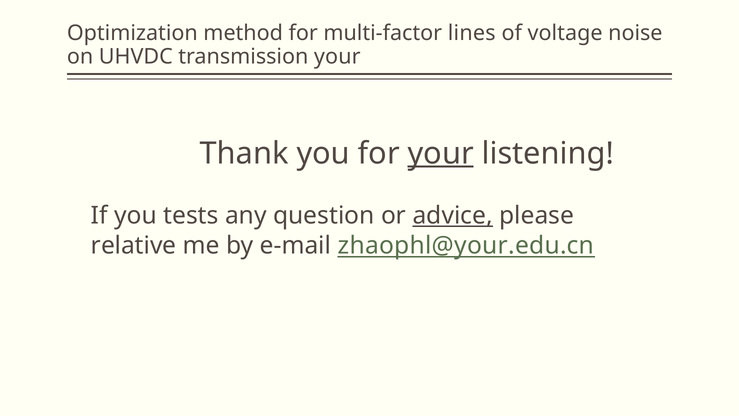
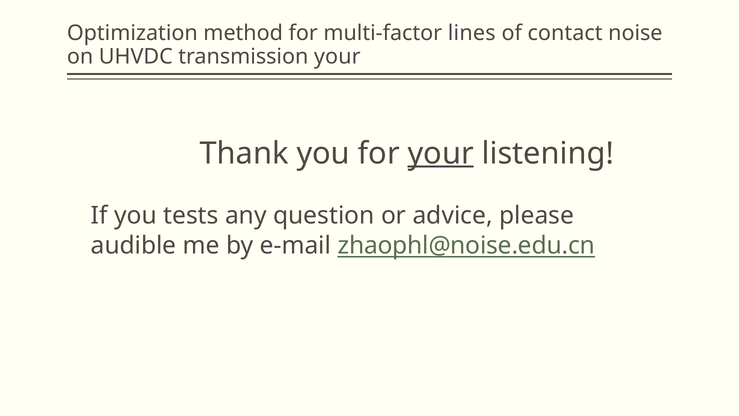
voltage: voltage -> contact (565, 33)
advice underline: present -> none (453, 216)
relative: relative -> audible (134, 245)
zhaophl@your.edu.cn: zhaophl@your.edu.cn -> zhaophl@noise.edu.cn (466, 245)
